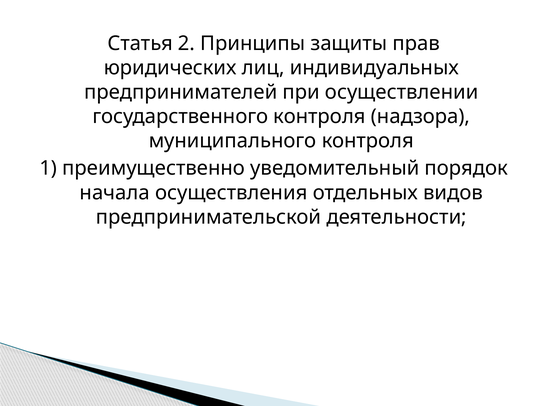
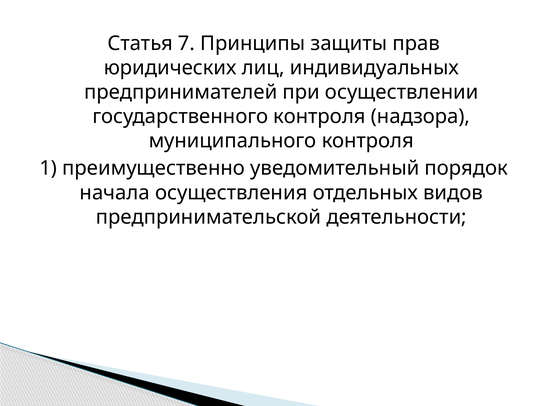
2: 2 -> 7 (187, 43)
